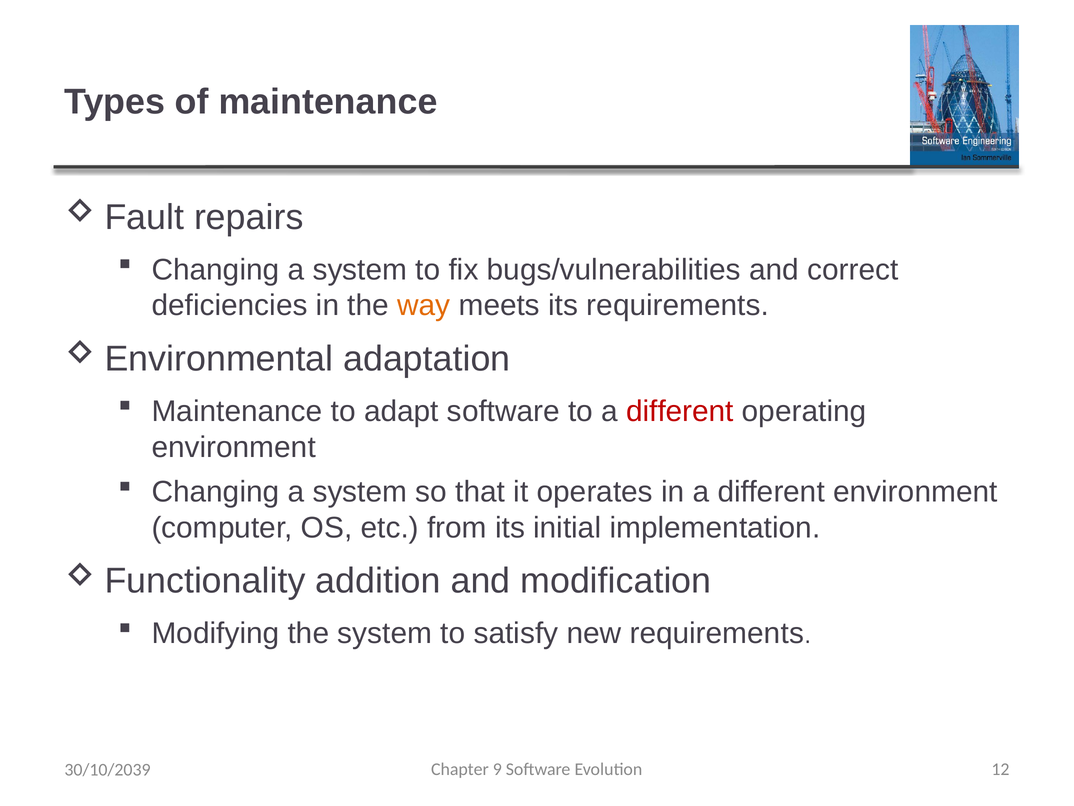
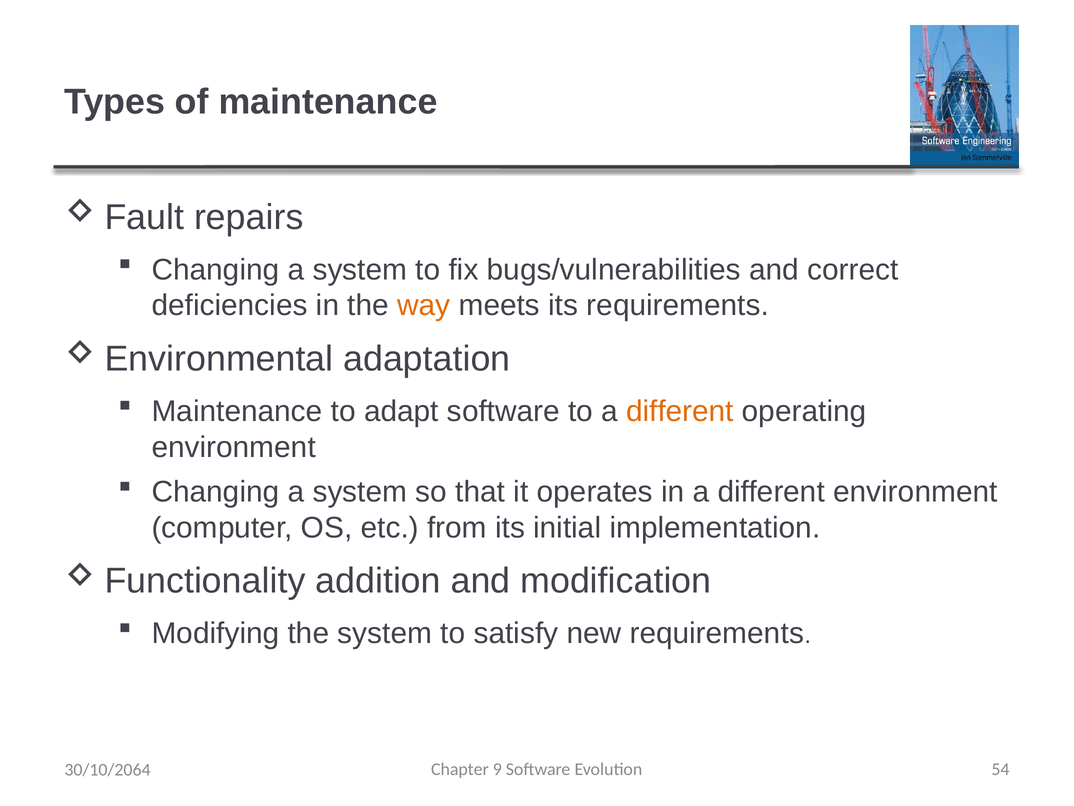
different colour: red -> orange (680, 411)
12: 12 -> 54 (1000, 769)
30/10/2039: 30/10/2039 -> 30/10/2064 (108, 769)
